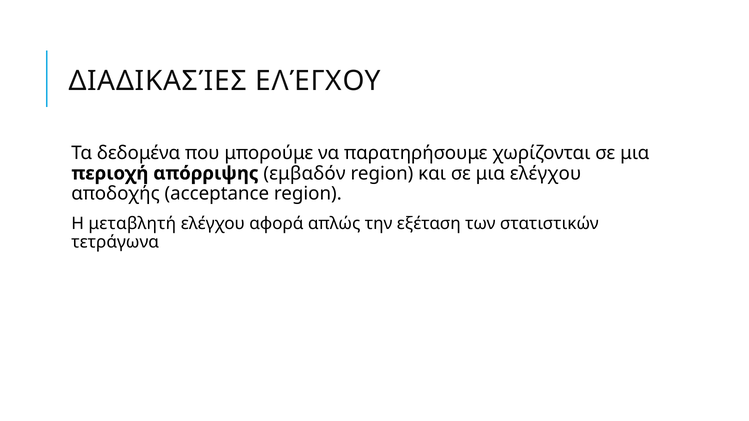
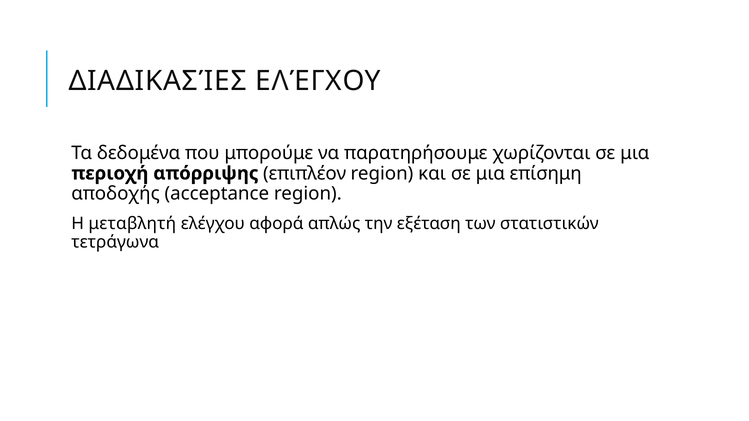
εμβαδόν: εμβαδόν -> επιπλέον (305, 173)
μια ελέγχου: ελέγχου -> επίσημη (546, 173)
